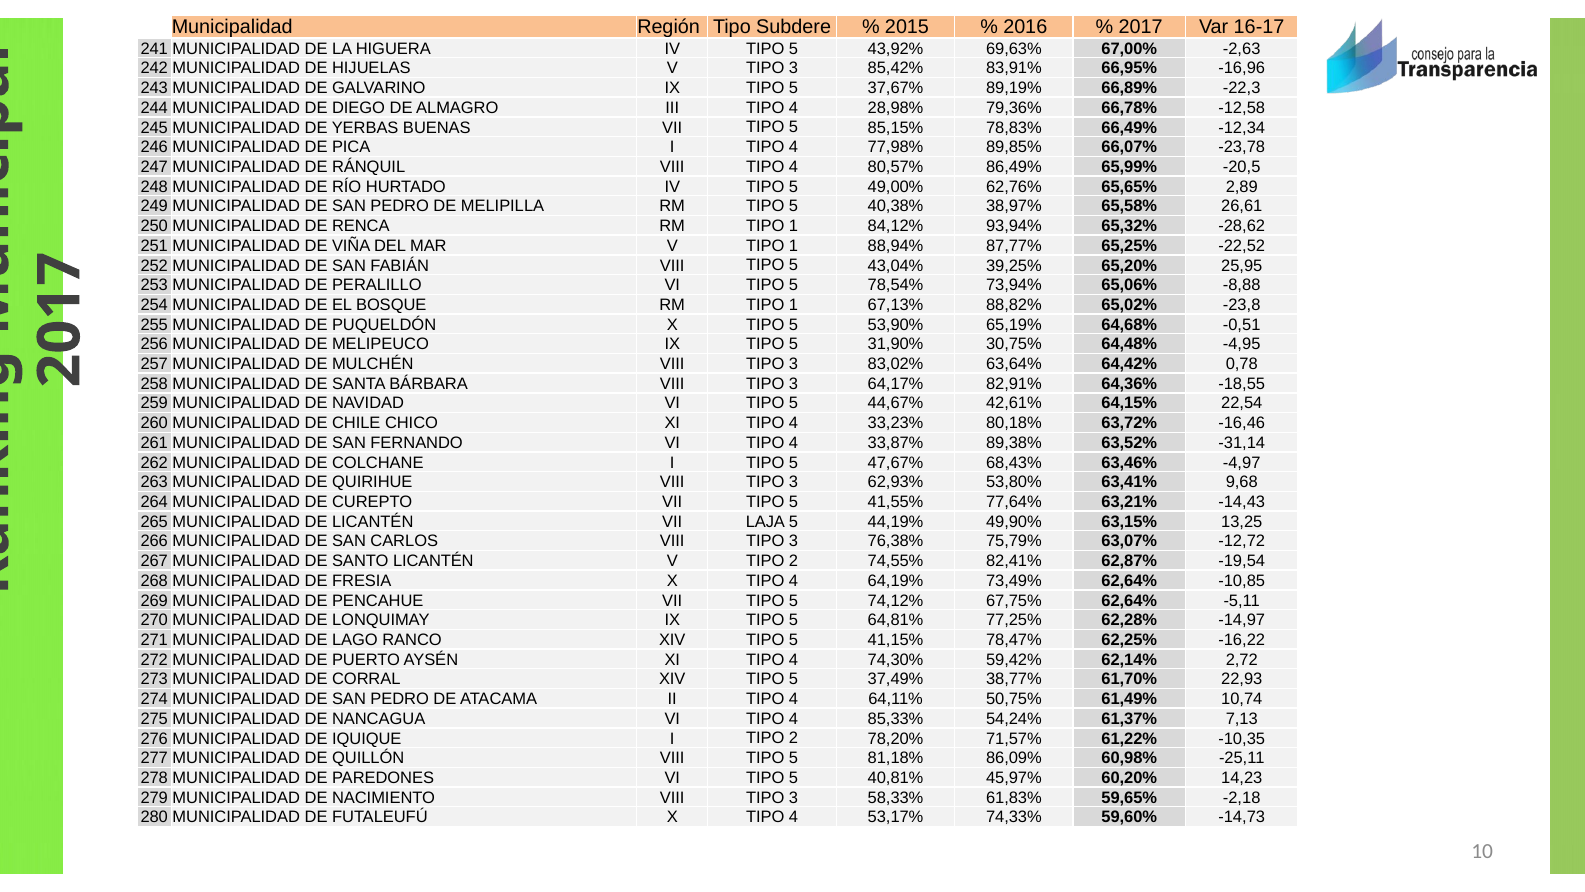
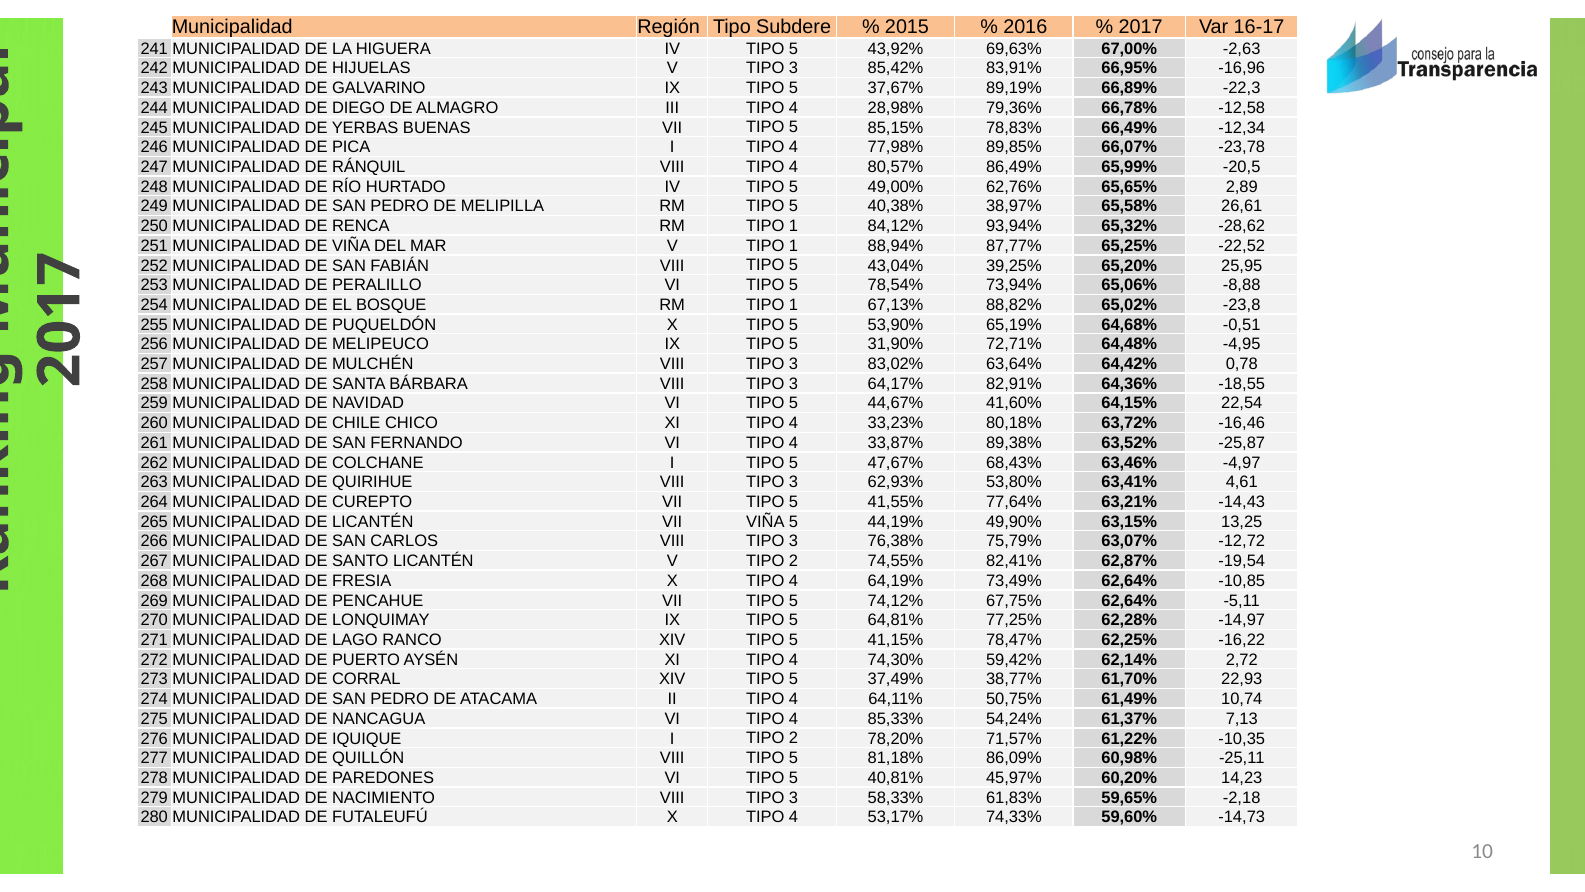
30,75%: 30,75% -> 72,71% (1014, 344)
42,61%: 42,61% -> 41,60% (1014, 403)
-31,14: -31,14 -> -25,87 (1242, 443)
9,68: 9,68 -> 4,61 (1242, 482)
VII LAJA: LAJA -> VIÑA (765, 522)
